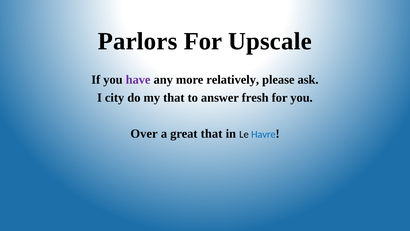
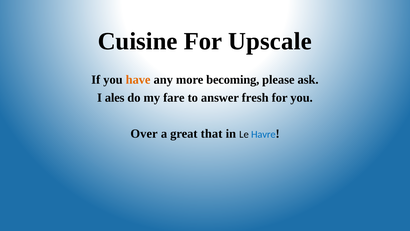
Parlors: Parlors -> Cuisine (138, 41)
have colour: purple -> orange (138, 80)
relatively: relatively -> becoming (233, 80)
city: city -> ales (115, 98)
my that: that -> fare (174, 98)
